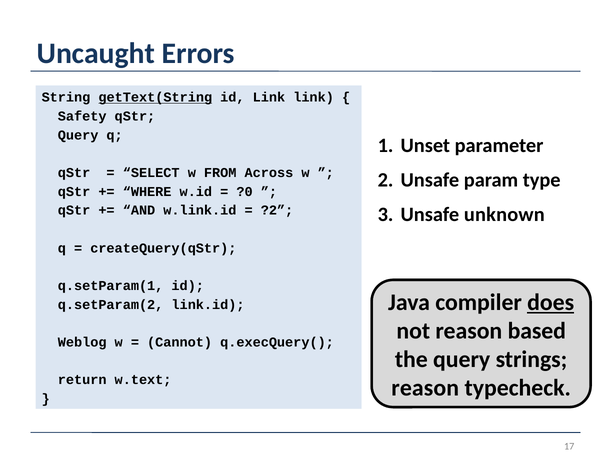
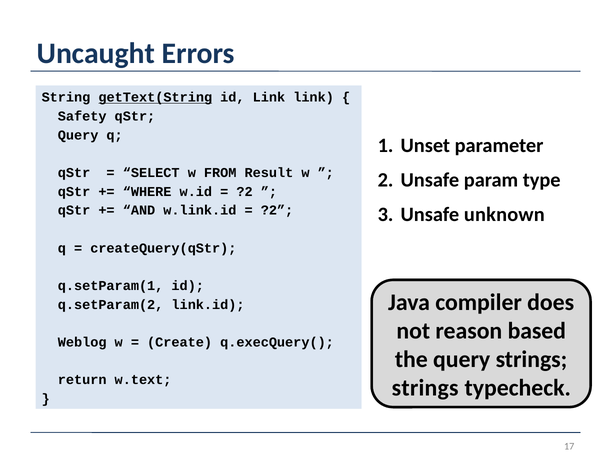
Across: Across -> Result (269, 173)
?0: ?0 -> ?2 (245, 192)
does underline: present -> none (551, 303)
Cannot: Cannot -> Create (180, 342)
reason: reason -> strings (425, 388)
